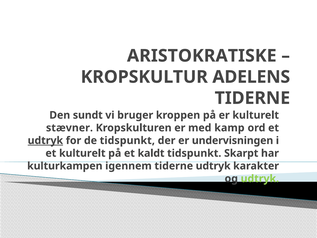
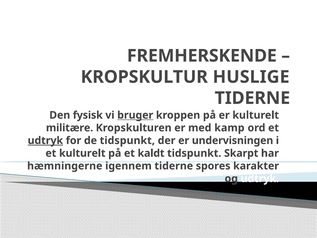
ARISTOKRATISKE: ARISTOKRATISKE -> FREMHERSKENDE (202, 56)
ADELENS: ADELENS -> HUSLIGE (251, 77)
sundt: sundt -> fysisk (88, 115)
bruger underline: none -> present (135, 115)
stævner: stævner -> militære (70, 128)
kulturkampen: kulturkampen -> hæmningerne (65, 166)
tiderne udtryk: udtryk -> spores (213, 166)
udtryk colour: light green -> white (260, 178)
